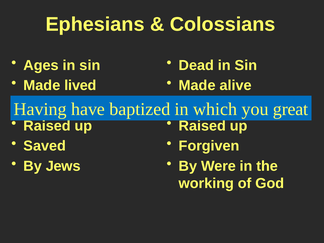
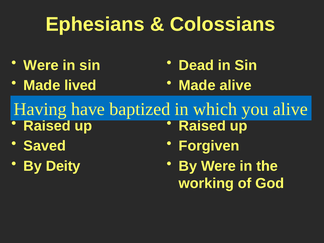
Ages: Ages -> Were (41, 65)
you great: great -> alive (290, 109)
Jews: Jews -> Deity (63, 166)
